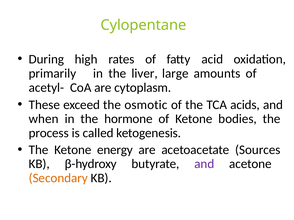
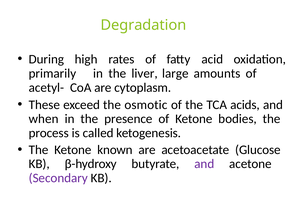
Cylopentane: Cylopentane -> Degradation (143, 25)
hormone: hormone -> presence (128, 119)
energy: energy -> known (115, 150)
Sources: Sources -> Glucose (258, 150)
Secondary colour: orange -> purple (58, 178)
